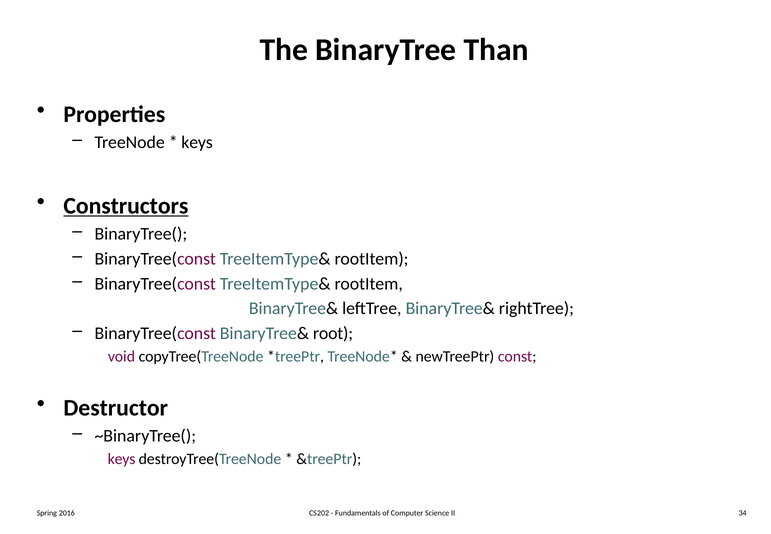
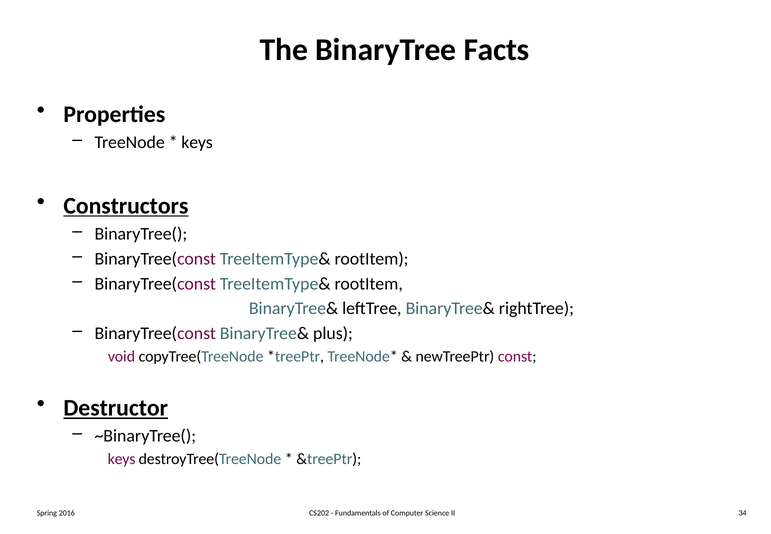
Than: Than -> Facts (496, 50)
root: root -> plus (333, 333)
Destructor underline: none -> present (116, 408)
